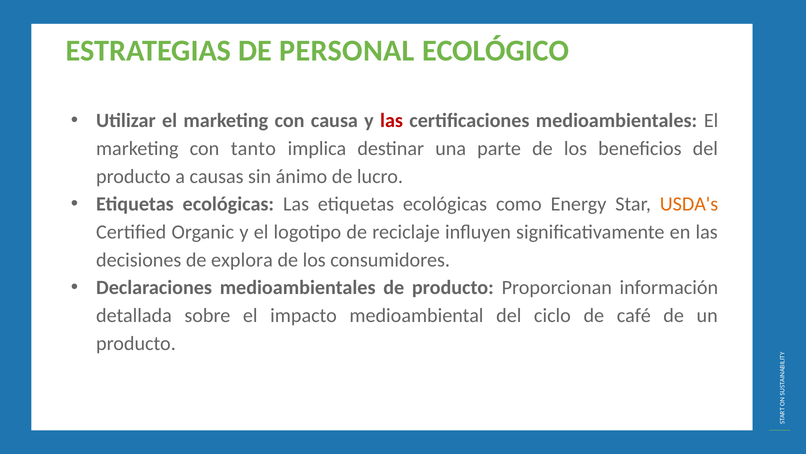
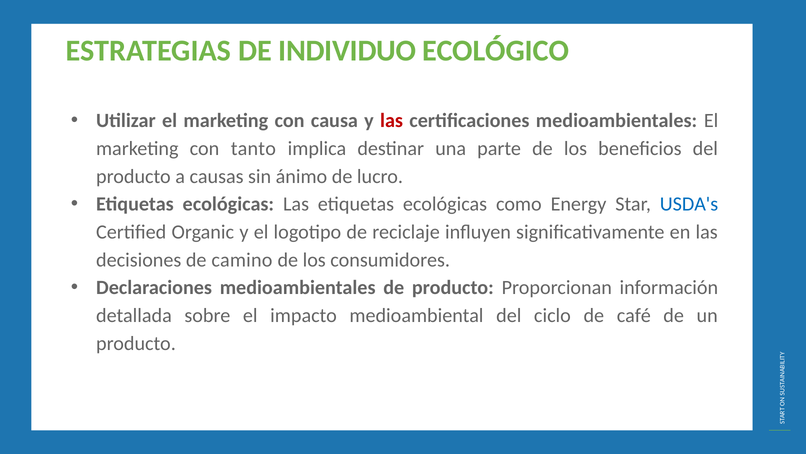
PERSONAL: PERSONAL -> INDIVIDUO (347, 51)
USDA's colour: orange -> blue (689, 204)
explora: explora -> camino (242, 260)
